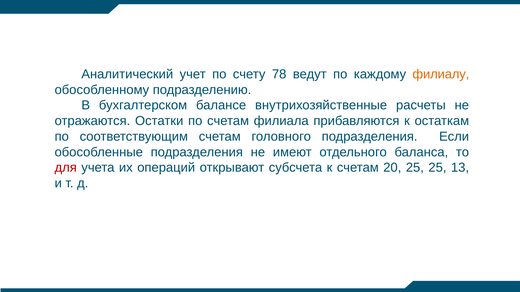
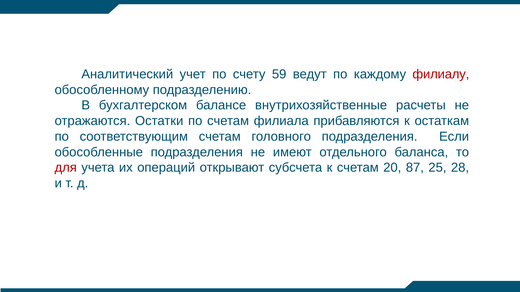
78: 78 -> 59 (279, 74)
филиалу colour: orange -> red (441, 74)
20 25: 25 -> 87 (415, 168)
13: 13 -> 28 (460, 168)
